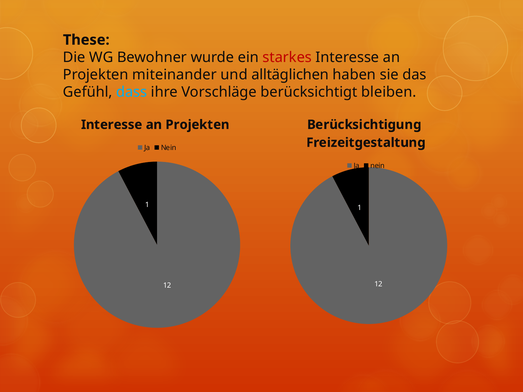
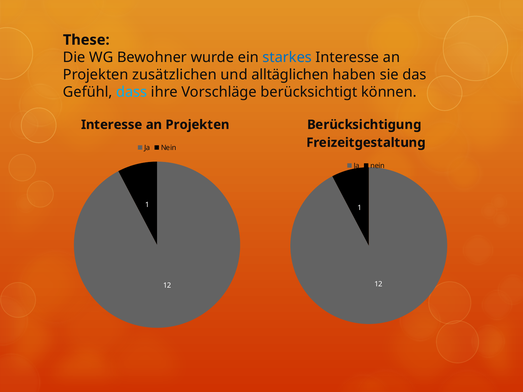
starkes colour: red -> blue (287, 57)
miteinander: miteinander -> zusätzlichen (175, 75)
bleiben: bleiben -> können (389, 92)
